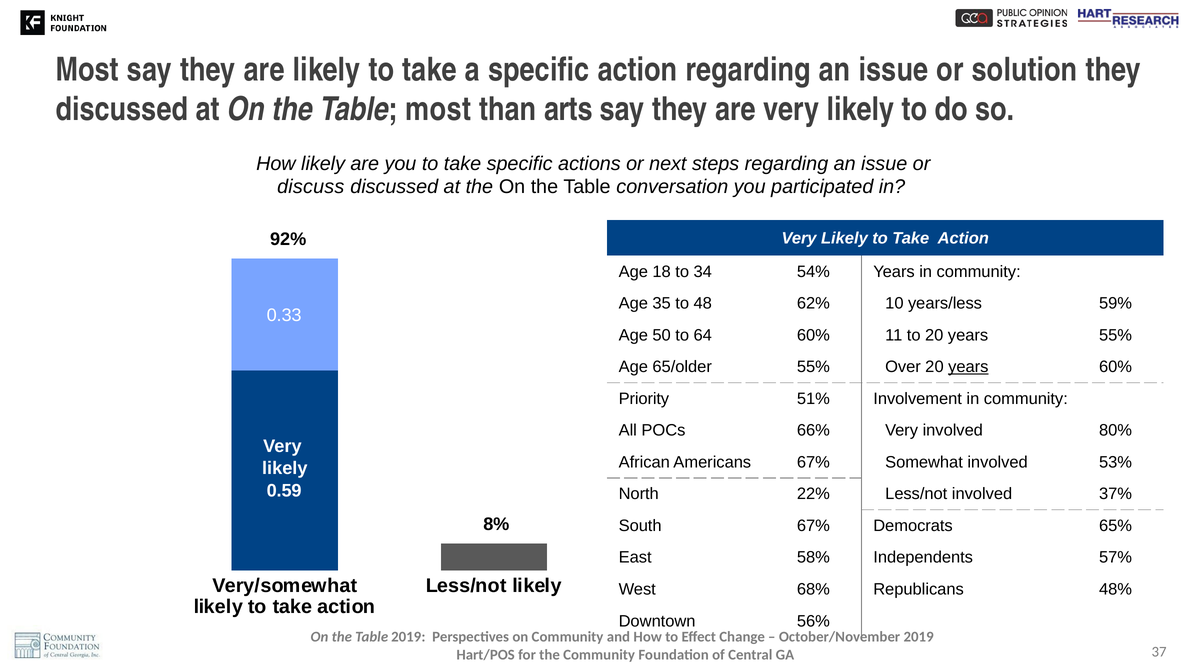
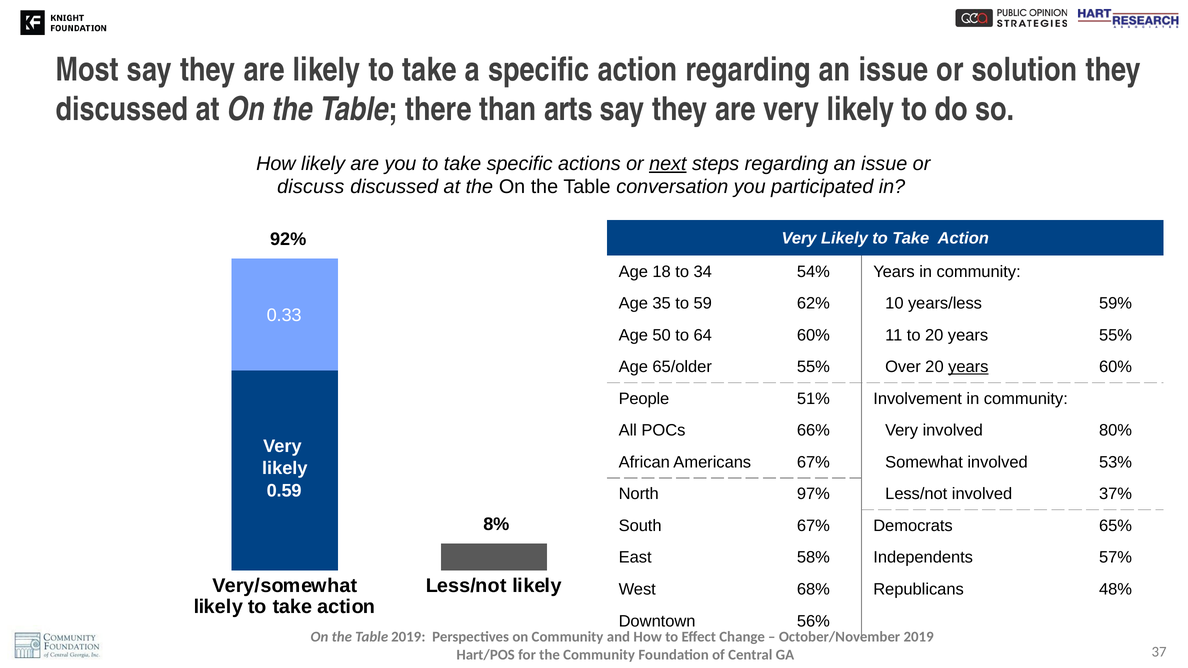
Table most: most -> there (438, 109)
next underline: none -> present (668, 164)
48: 48 -> 59 (703, 303)
Priority: Priority -> People (644, 399)
22%: 22% -> 97% (813, 494)
